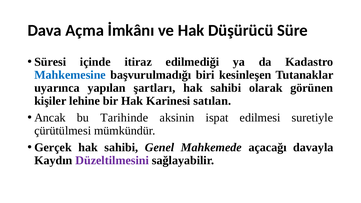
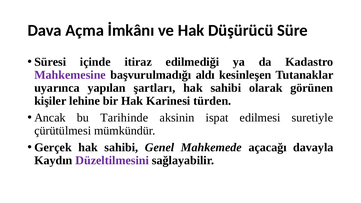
Mahkemesine colour: blue -> purple (70, 75)
biri: biri -> aldı (205, 75)
satılan: satılan -> türden (212, 101)
